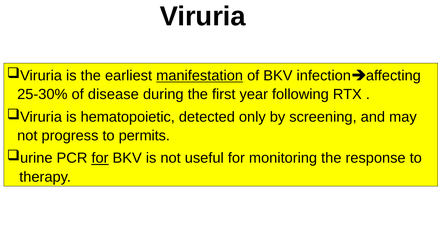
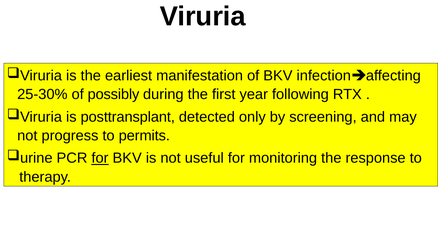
manifestation underline: present -> none (200, 75)
disease: disease -> possibly (113, 94)
hematopoietic: hematopoietic -> posttransplant (128, 117)
